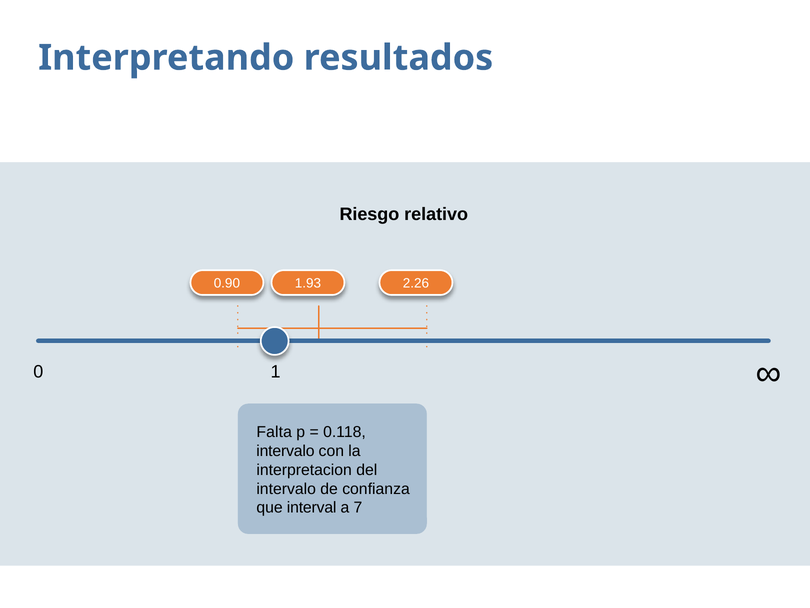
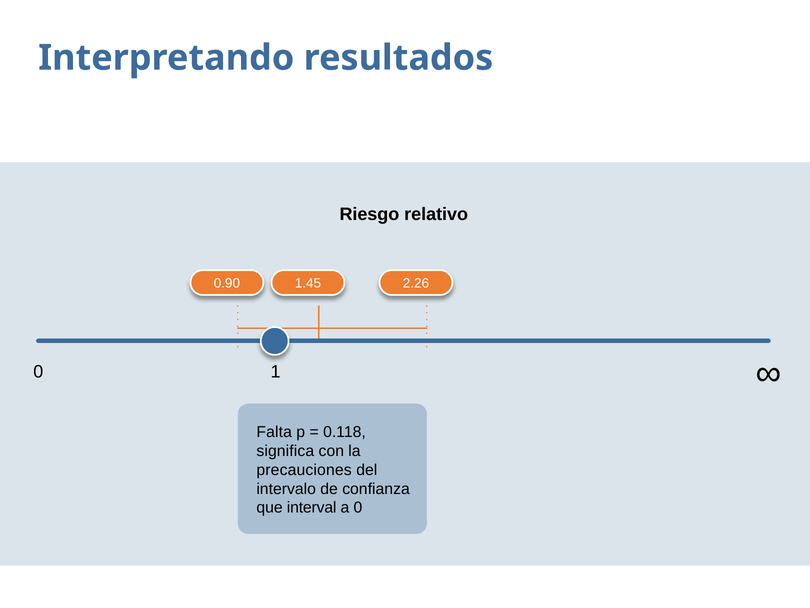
1.93: 1.93 -> 1.45 (308, 283)
intervalo: intervalo -> significa (285, 451)
interpretacion: interpretacion -> precauciones (304, 470)
a 7: 7 -> 0 (358, 507)
